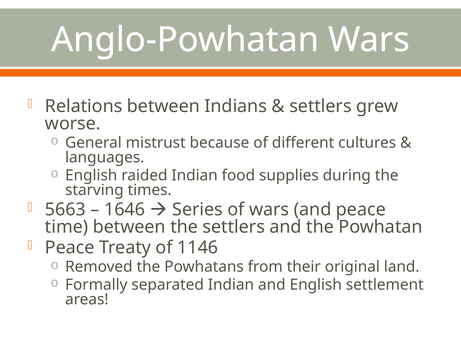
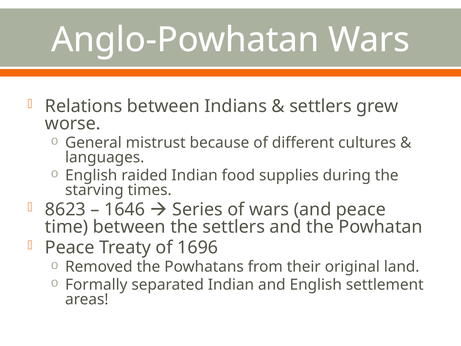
5663: 5663 -> 8623 (65, 209)
1146: 1146 -> 1696 (198, 247)
